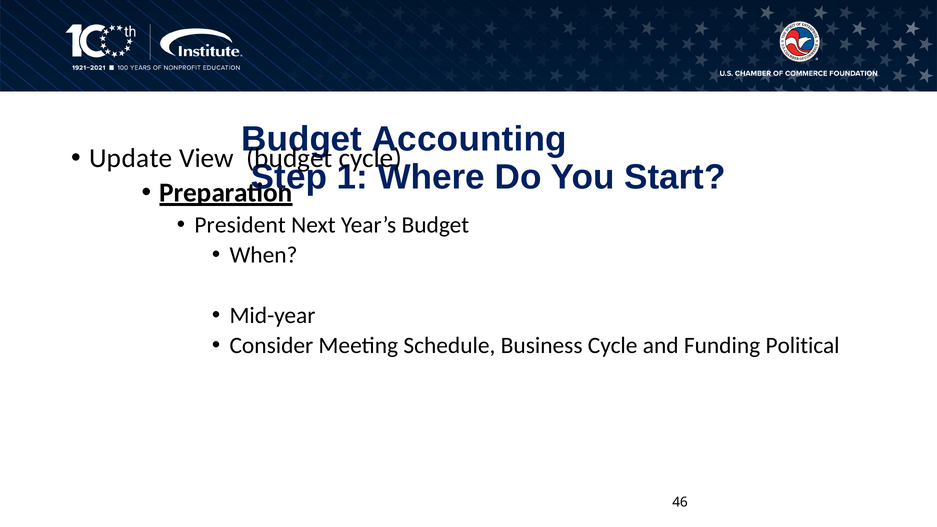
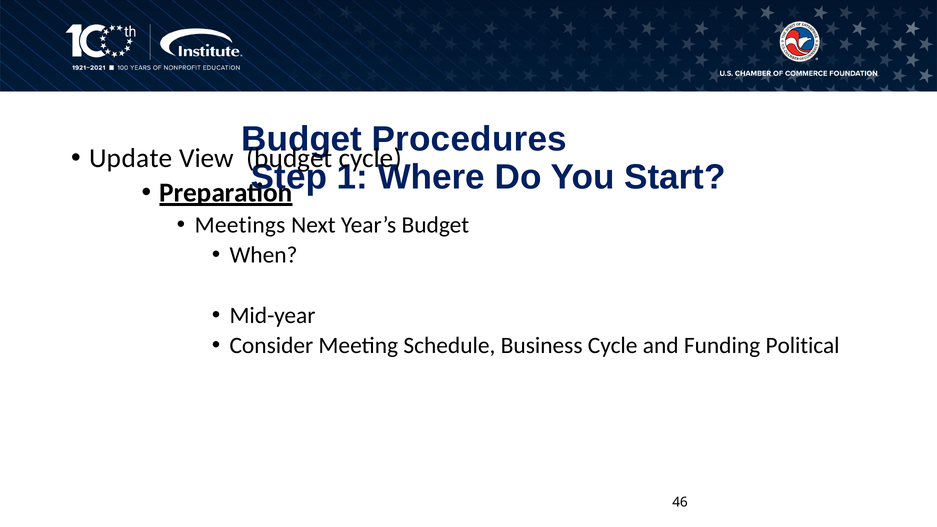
Accounting: Accounting -> Procedures (469, 139)
President: President -> Meetings (240, 225)
